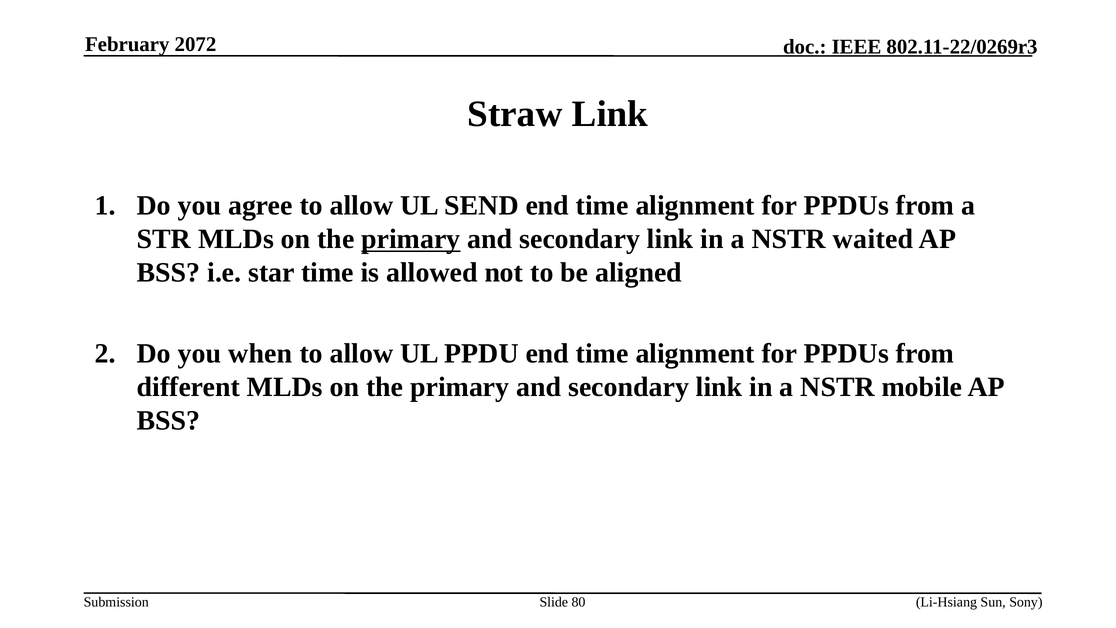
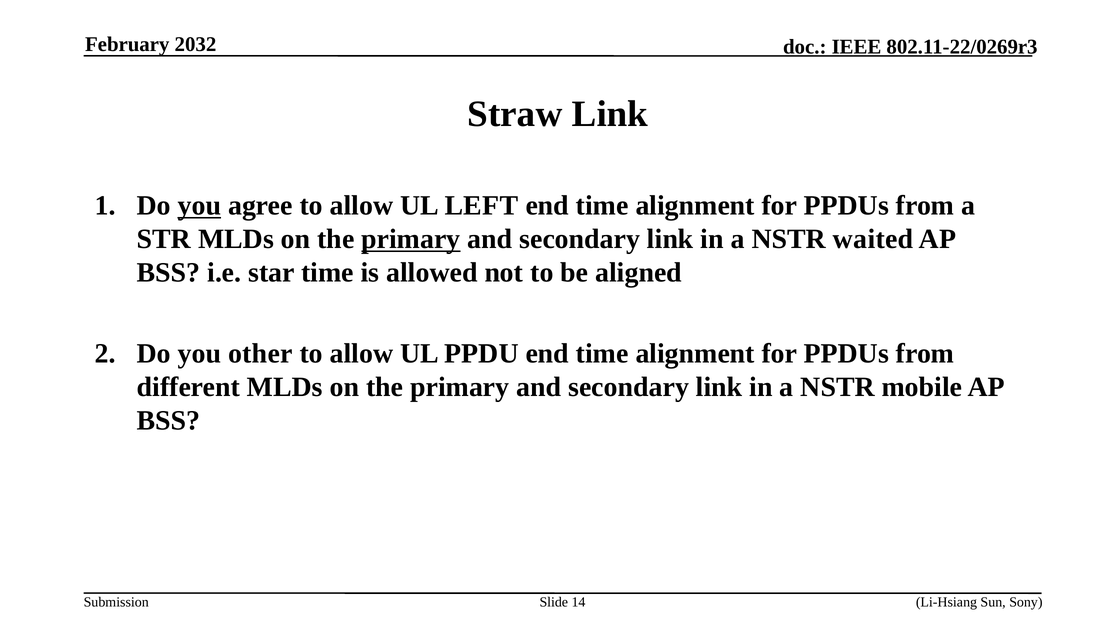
2072: 2072 -> 2032 (195, 44)
you underline: none -> present (199, 206)
SEND: SEND -> LEFT (481, 206)
when: when -> other (260, 354)
80: 80 -> 14 (578, 602)
